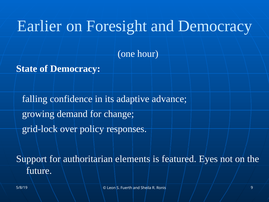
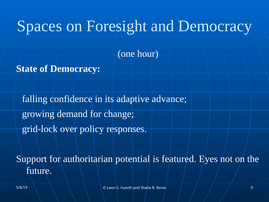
Earlier: Earlier -> Spaces (39, 26)
elements: elements -> potential (133, 159)
